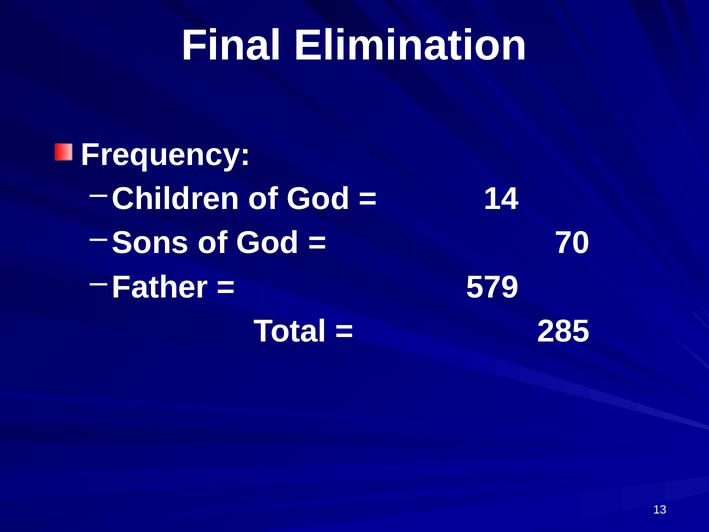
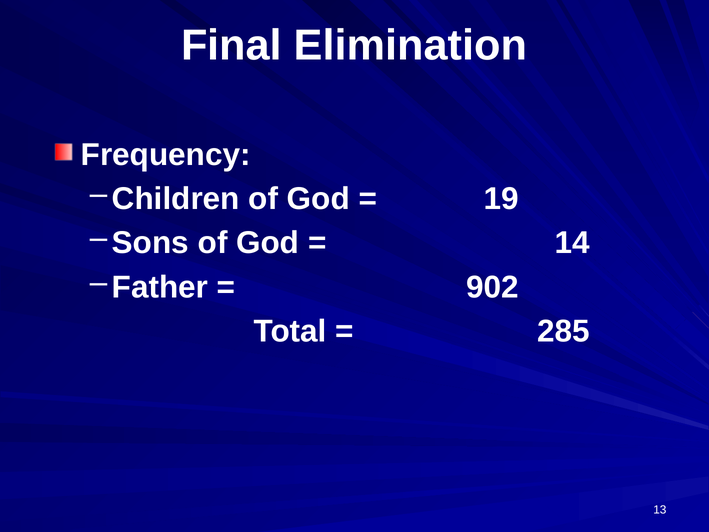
14: 14 -> 19 (501, 199)
70: 70 -> 14 (572, 243)
579: 579 -> 902 (493, 287)
